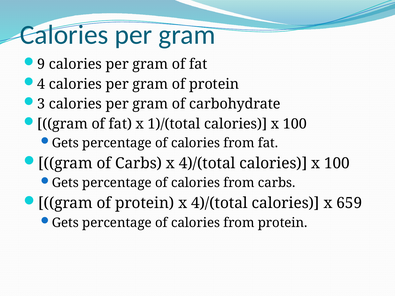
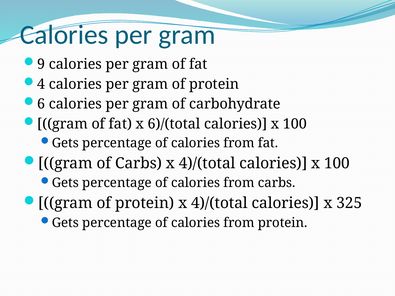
3: 3 -> 6 (41, 104)
1)/(total: 1)/(total -> 6)/(total (174, 124)
659: 659 -> 325 (349, 203)
